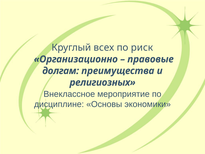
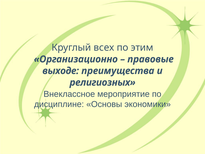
риск: риск -> этим (142, 47)
долгам: долгам -> выходе (61, 71)
